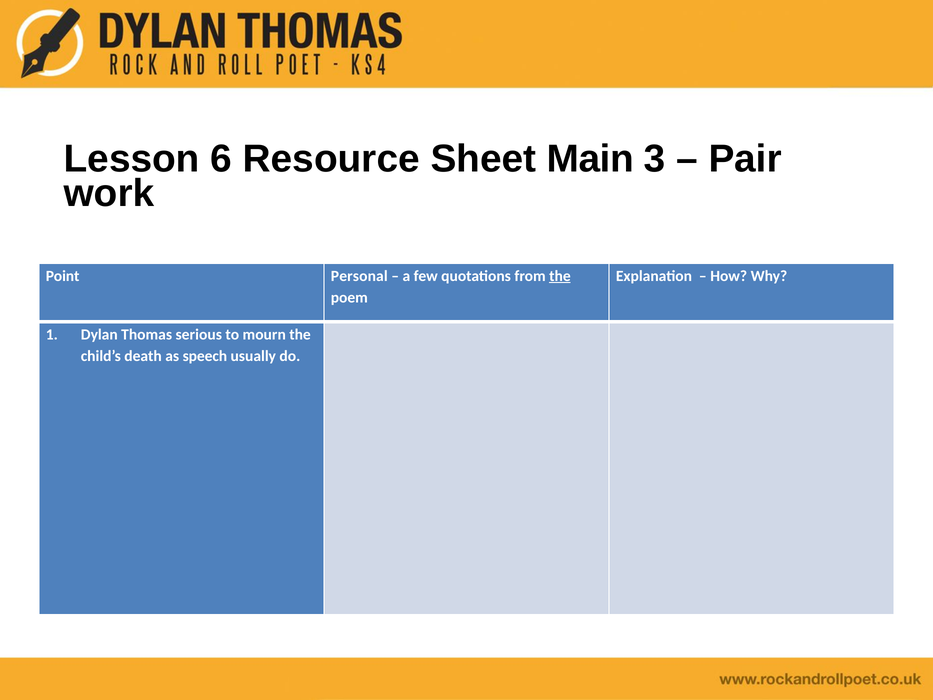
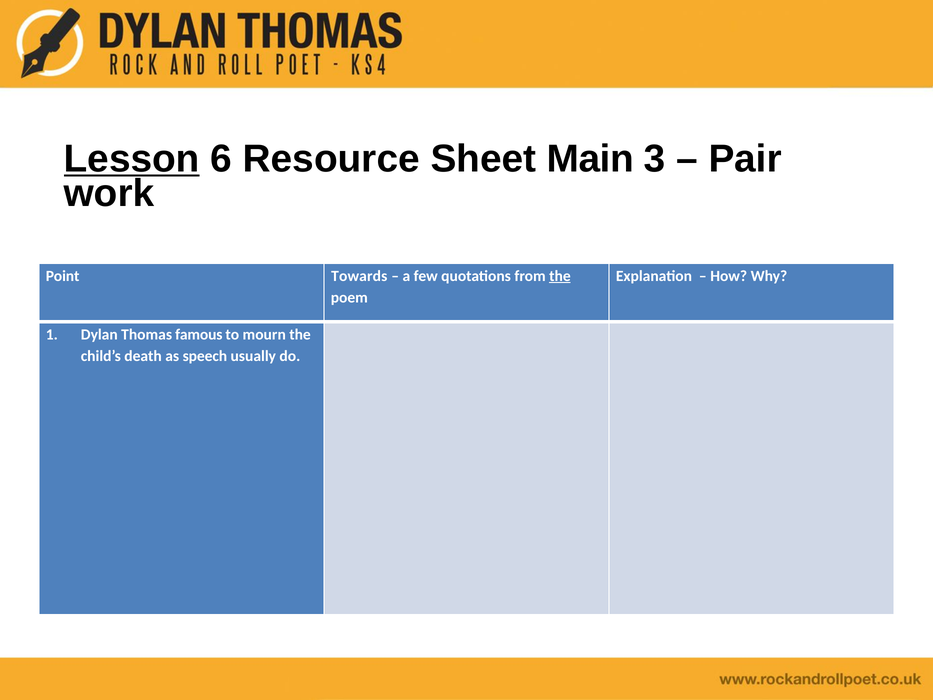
Lesson underline: none -> present (132, 159)
Personal: Personal -> Towards (359, 276)
serious: serious -> famous (199, 334)
